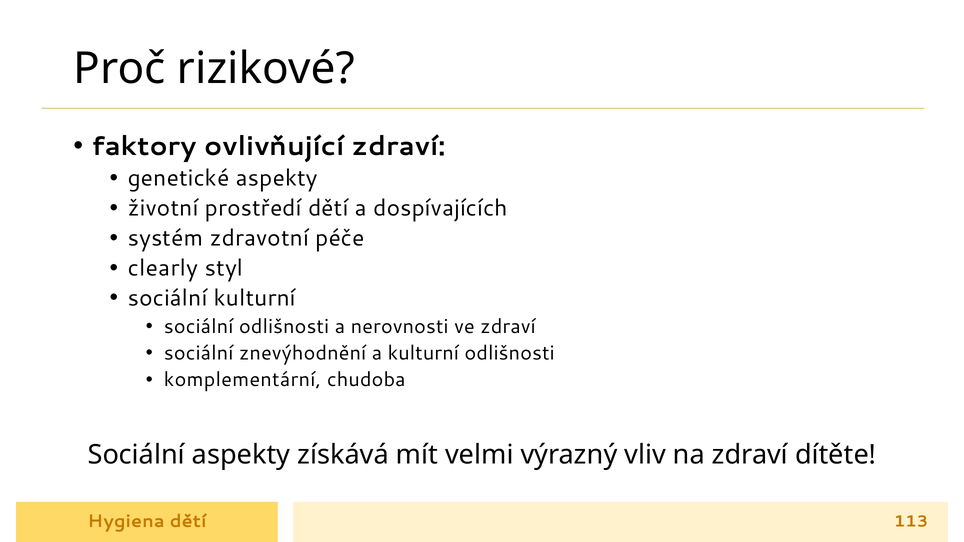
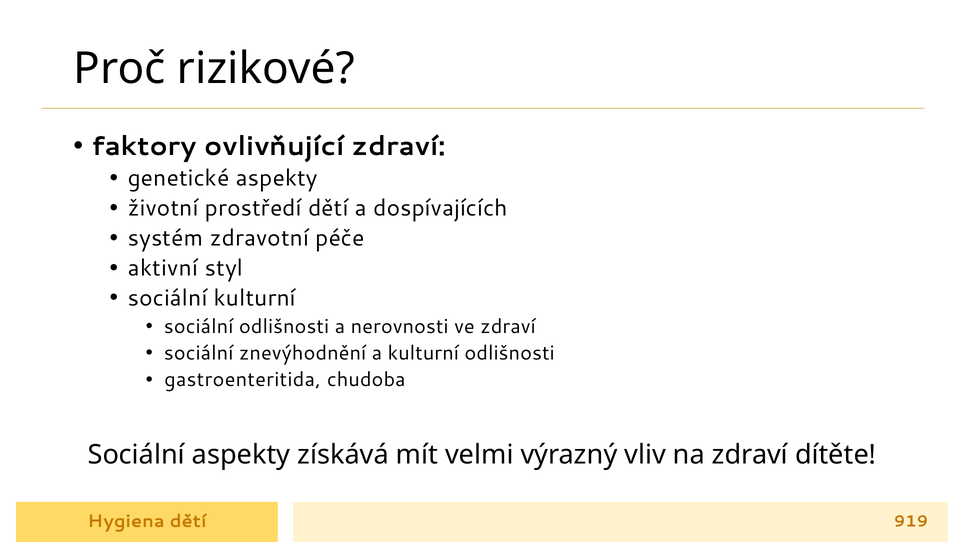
clearly: clearly -> aktivní (163, 268)
komplementární: komplementární -> gastroenteritida (242, 380)
113: 113 -> 919 (911, 522)
